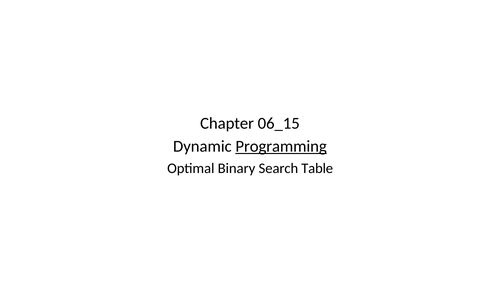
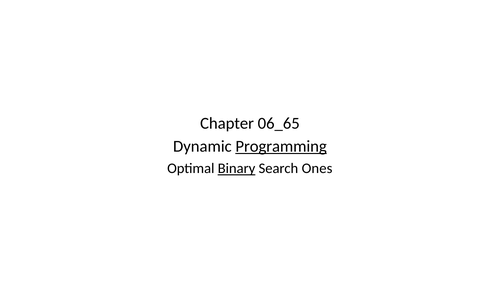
06_15: 06_15 -> 06_65 (279, 123)
Binary underline: none -> present (237, 169)
Table: Table -> Ones (317, 169)
